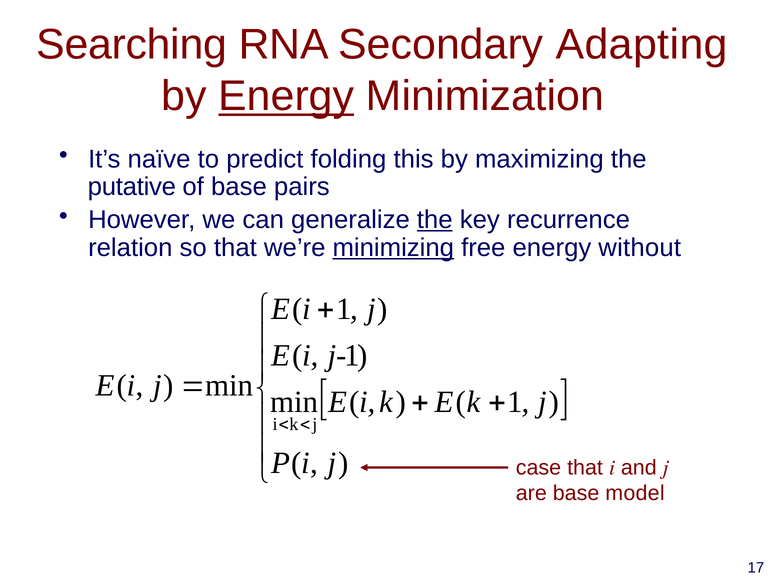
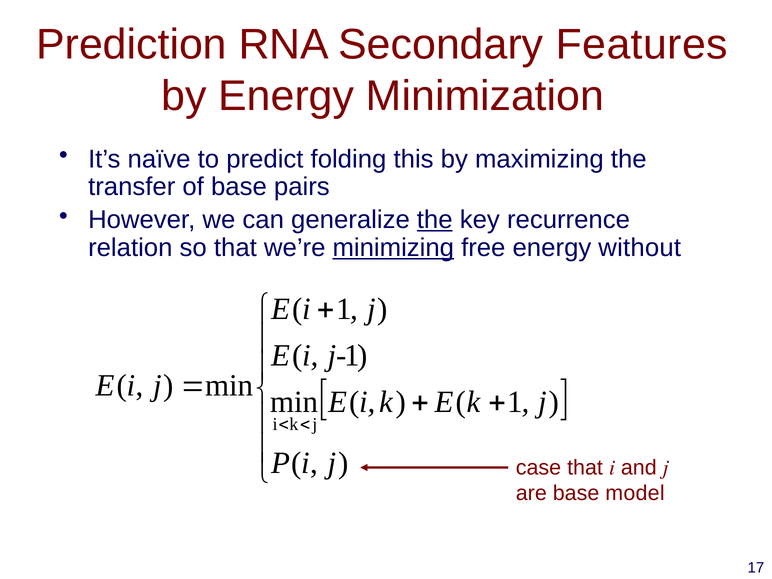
Searching: Searching -> Prediction (131, 45)
Adapting: Adapting -> Features (642, 45)
Energy underline: present -> none (286, 96)
putative: putative -> transfer (132, 187)
